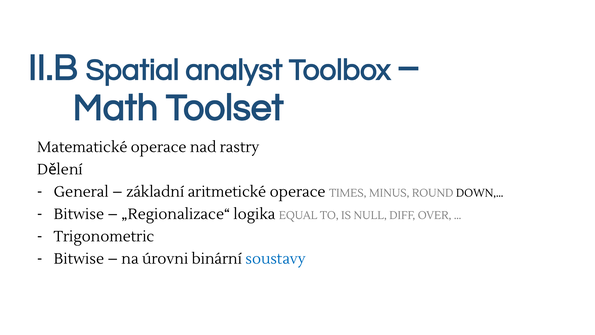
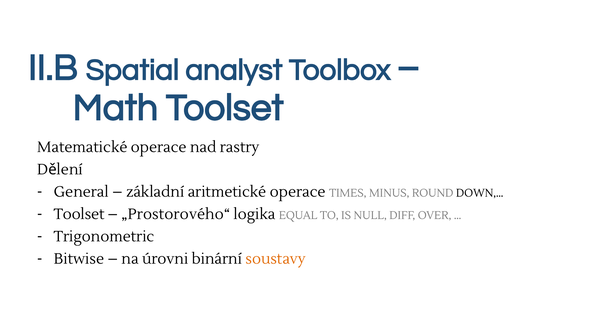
Bitwise: Bitwise -> Toolset (79, 214)
„Regionalizace“: „Regionalizace“ -> „Prostorového“ (176, 214)
soustavy colour: blue -> orange (276, 259)
